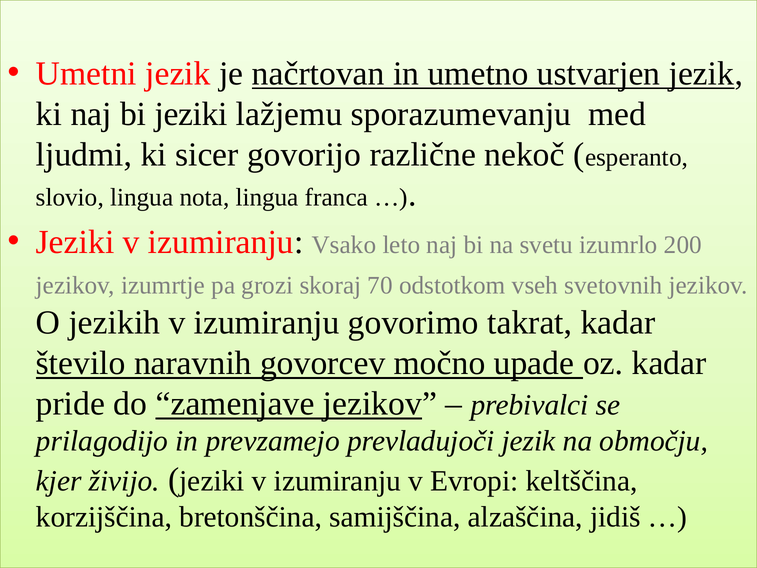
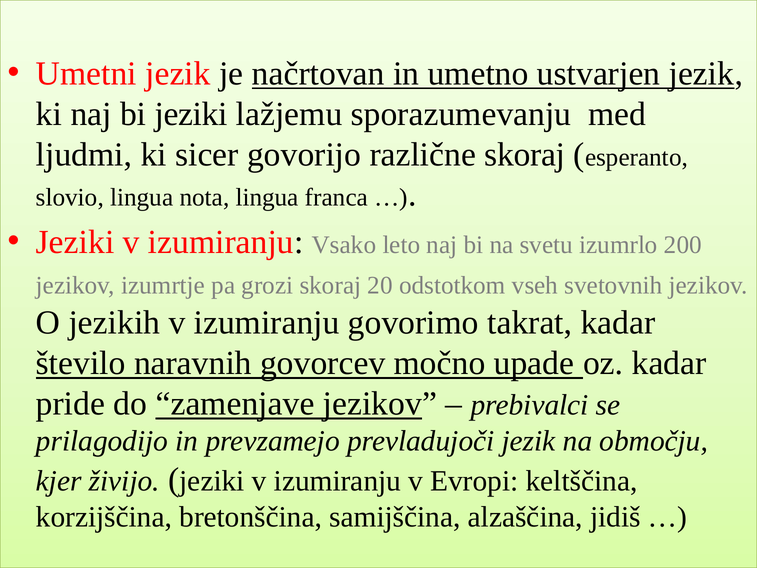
različne nekoč: nekoč -> skoraj (525, 154)
70: 70 -> 20 (380, 285)
